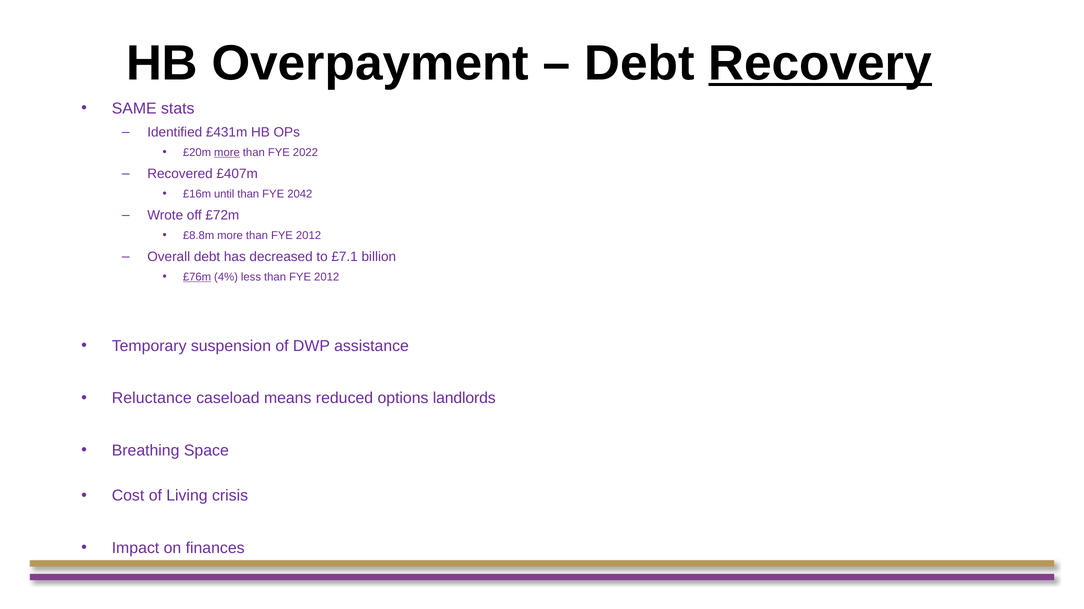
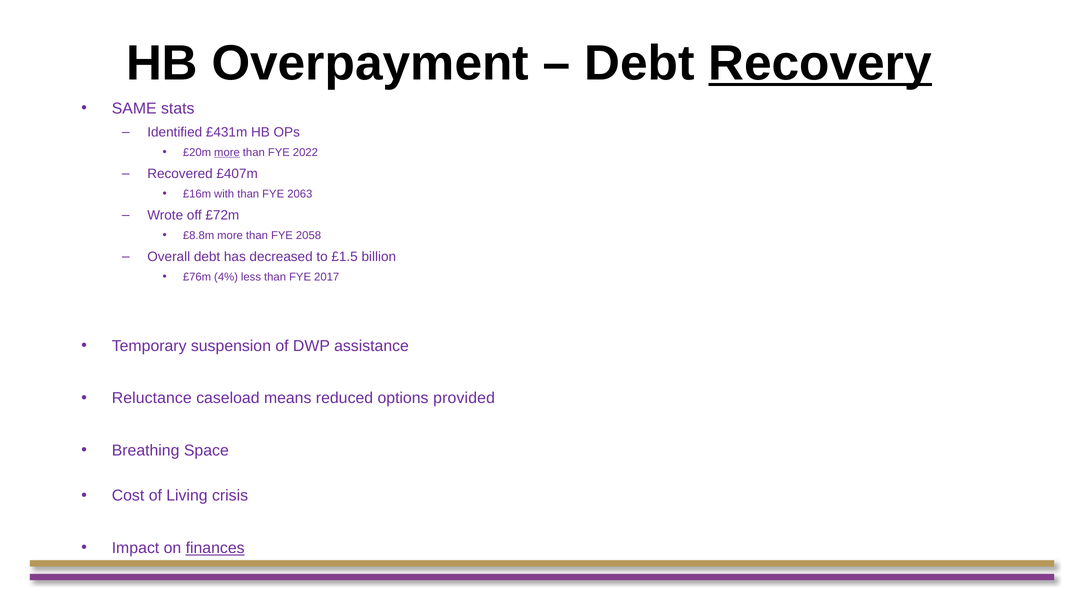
until: until -> with (224, 194)
2042: 2042 -> 2063 (300, 194)
more than FYE 2012: 2012 -> 2058 (309, 236)
£7.1: £7.1 -> £1.5 (345, 257)
£76m underline: present -> none (197, 277)
less than FYE 2012: 2012 -> 2017 (327, 277)
landlords: landlords -> provided (464, 399)
finances underline: none -> present (215, 549)
